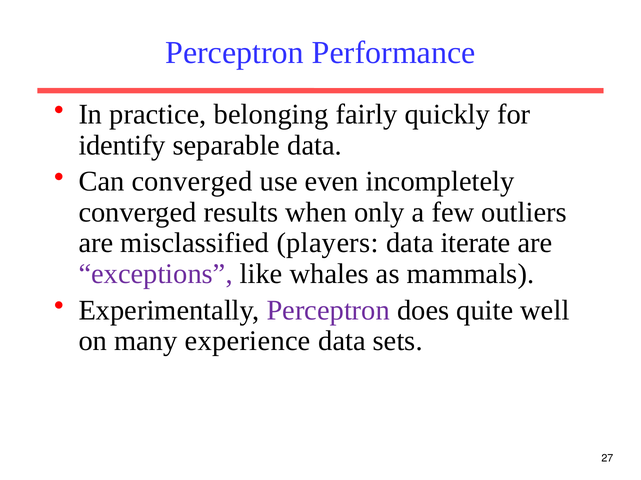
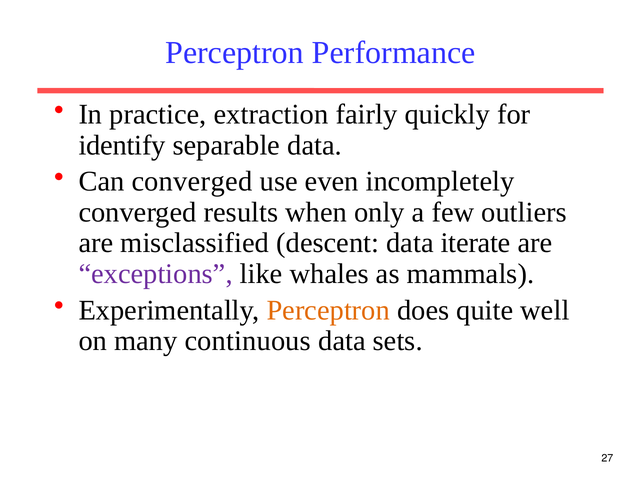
belonging: belonging -> extraction (271, 115)
players: players -> descent (328, 243)
Perceptron colour: purple -> orange (328, 311)
experience: experience -> continuous (248, 342)
